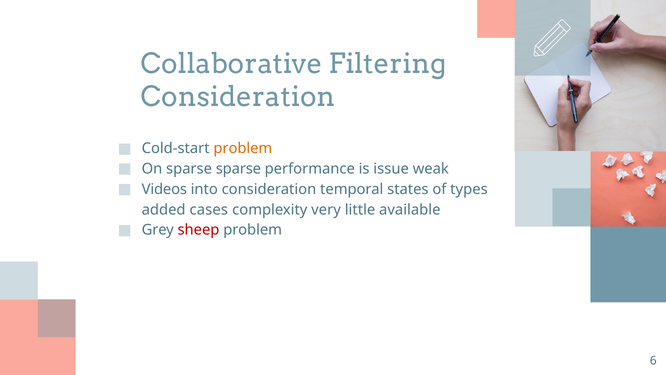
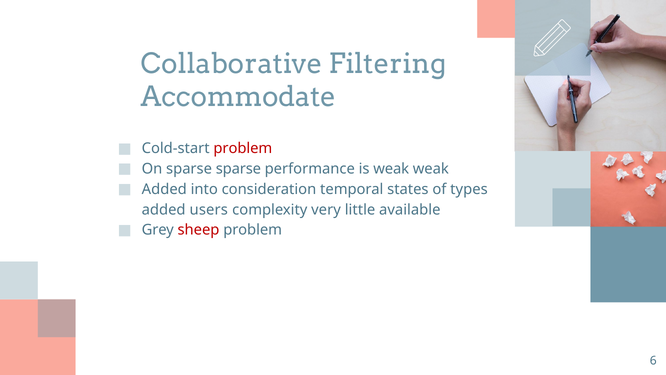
Consideration: Consideration -> Accommodate (238, 97)
problem colour: orange -> red (243, 148)
is issue: issue -> weak (391, 169)
Videos: Videos -> Added (164, 189)
cases: cases -> users (209, 209)
